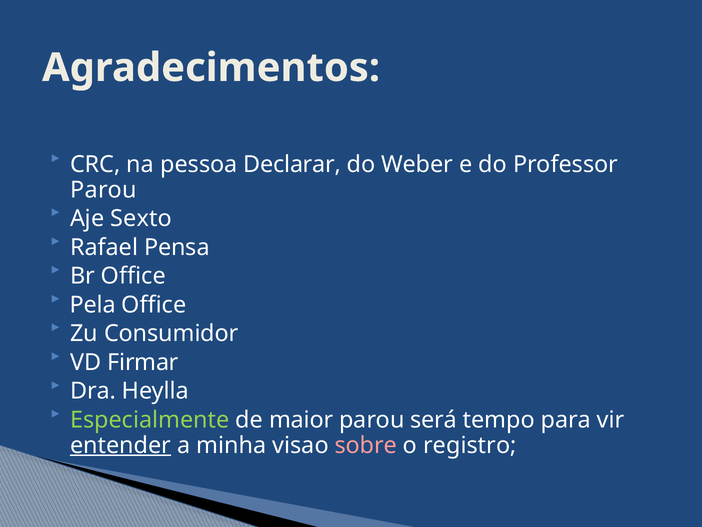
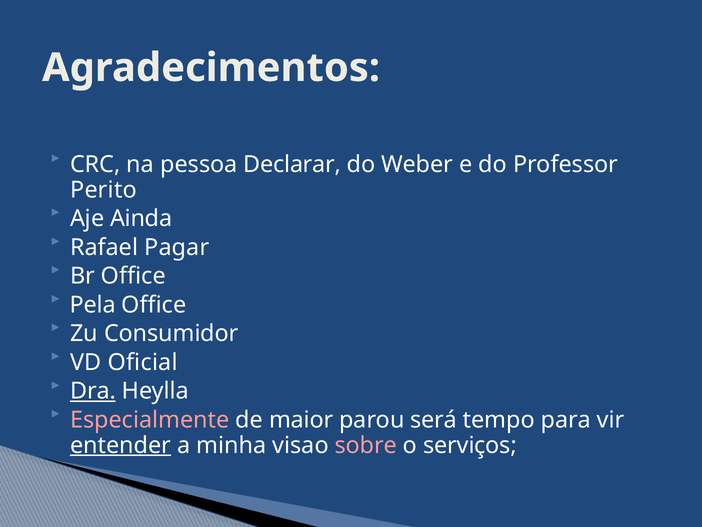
Parou: Parou -> Perito (104, 190)
Sexto: Sexto -> Ainda (141, 218)
Pensa: Pensa -> Pagar (177, 247)
Firmar: Firmar -> Oficial (143, 362)
Dra underline: none -> present (93, 391)
Especialmente colour: light green -> pink (150, 420)
registro: registro -> serviços (470, 445)
